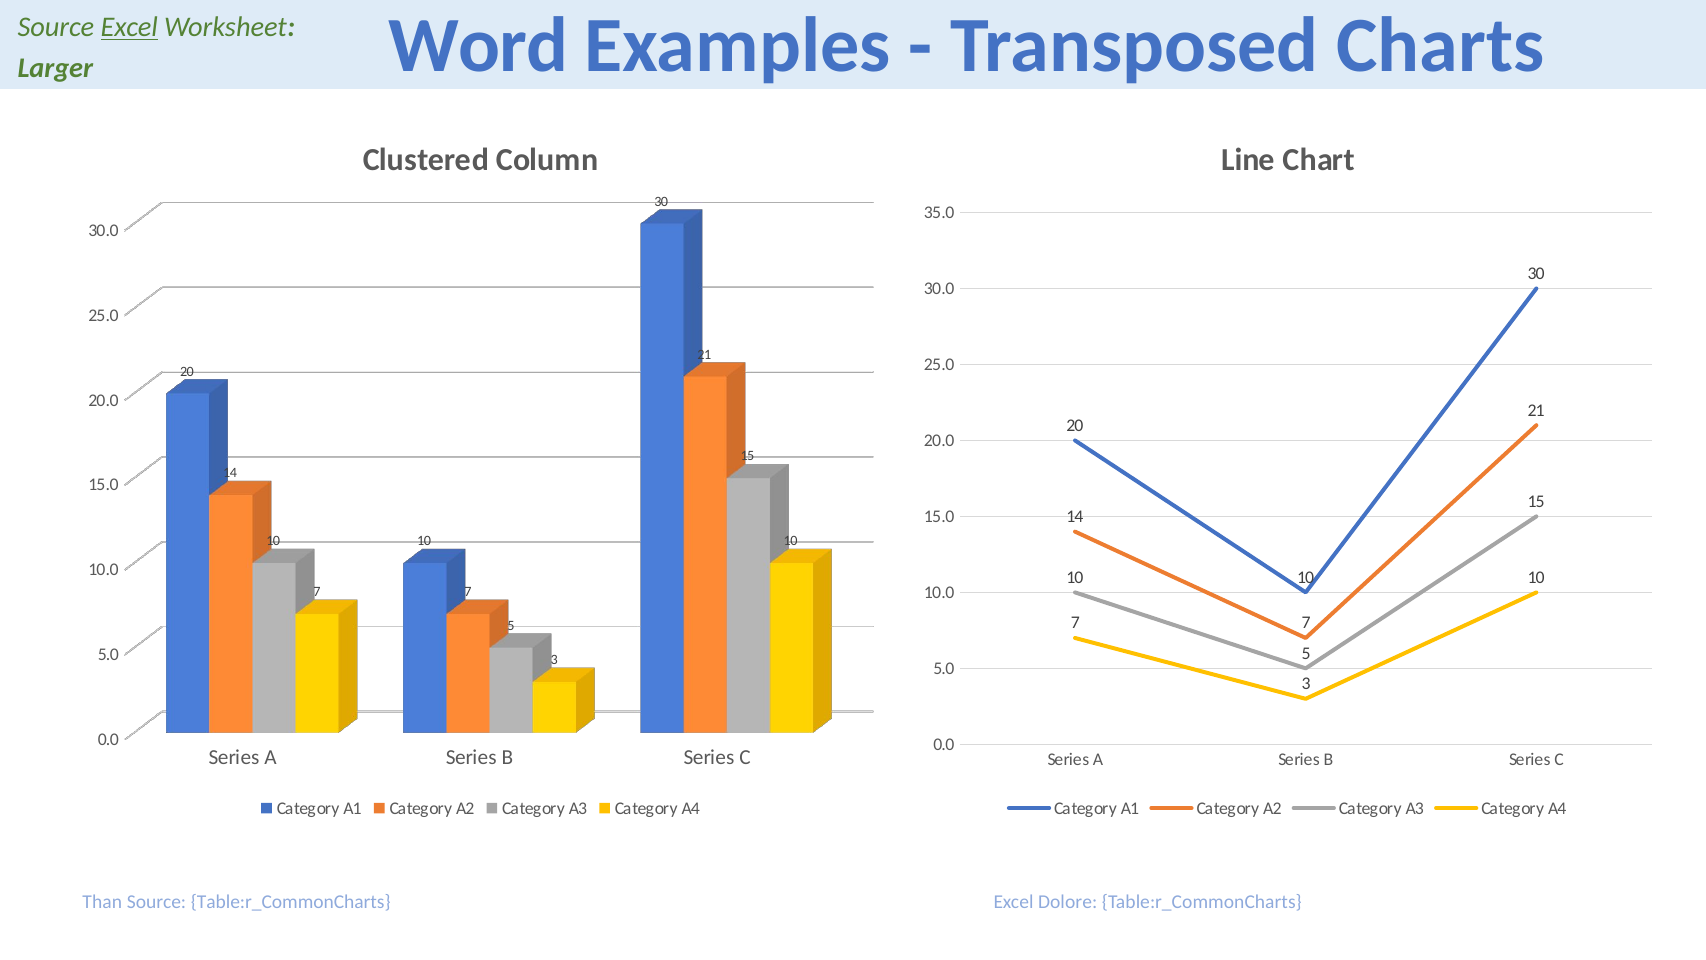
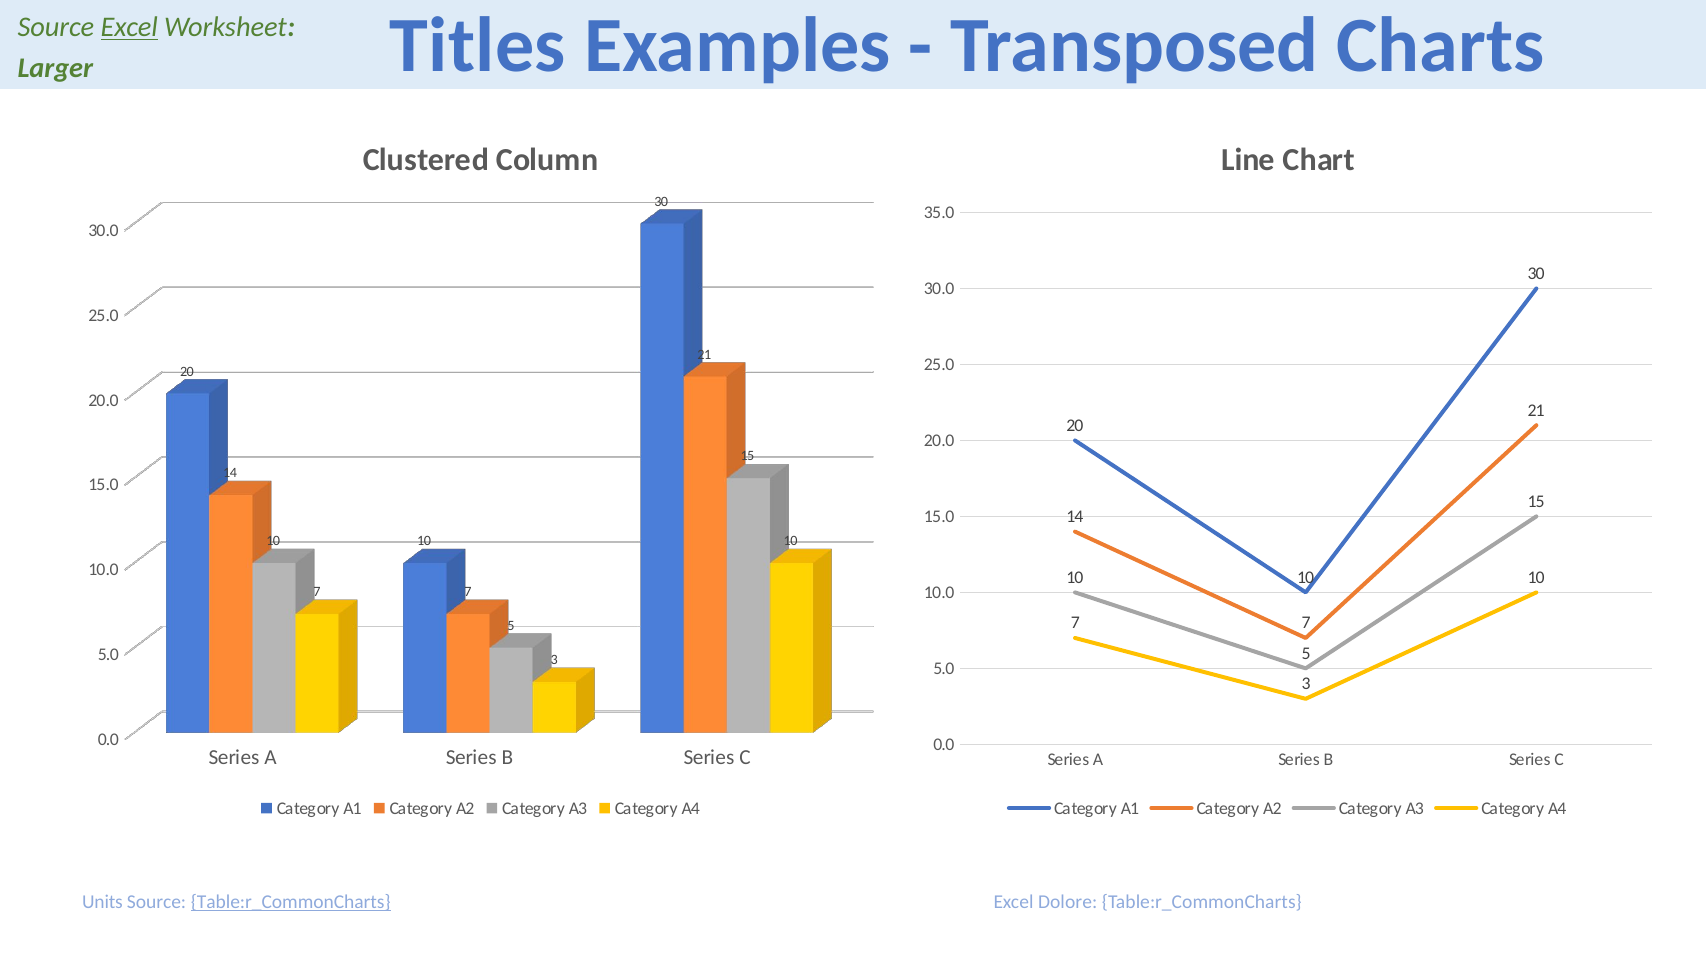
Word: Word -> Titles (478, 46)
Than: Than -> Units (102, 902)
Table:r_CommonCharts underline: none -> present (291, 902)
